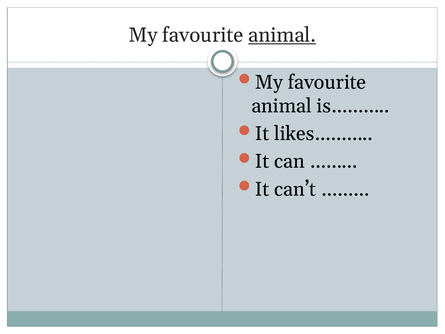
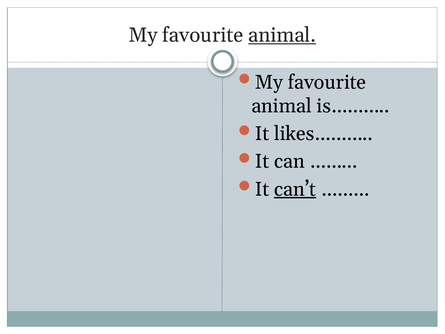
can’t underline: none -> present (295, 189)
